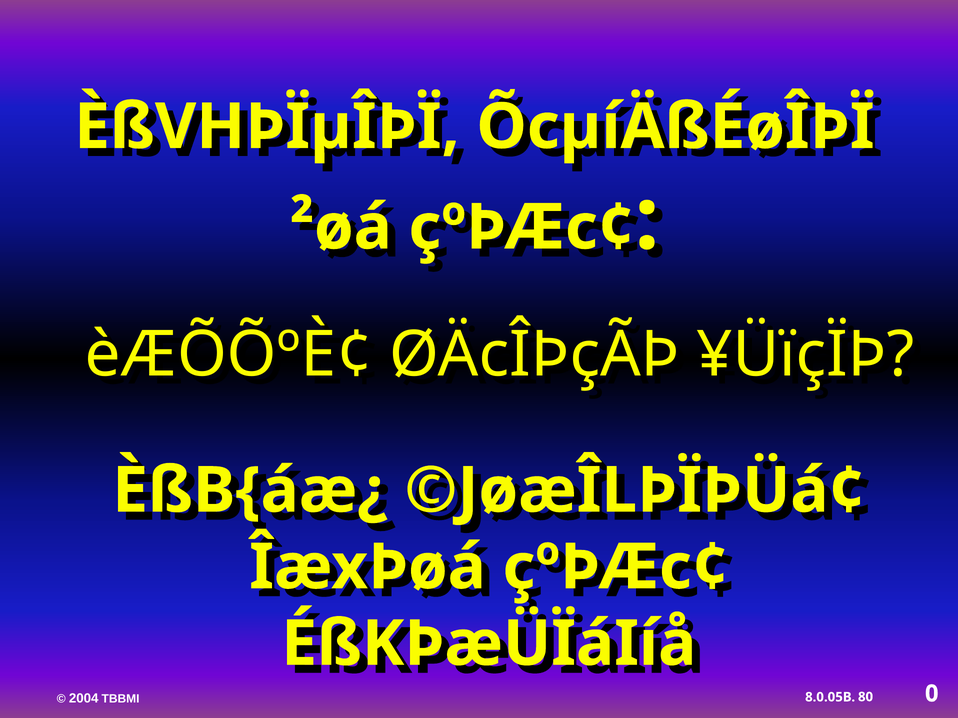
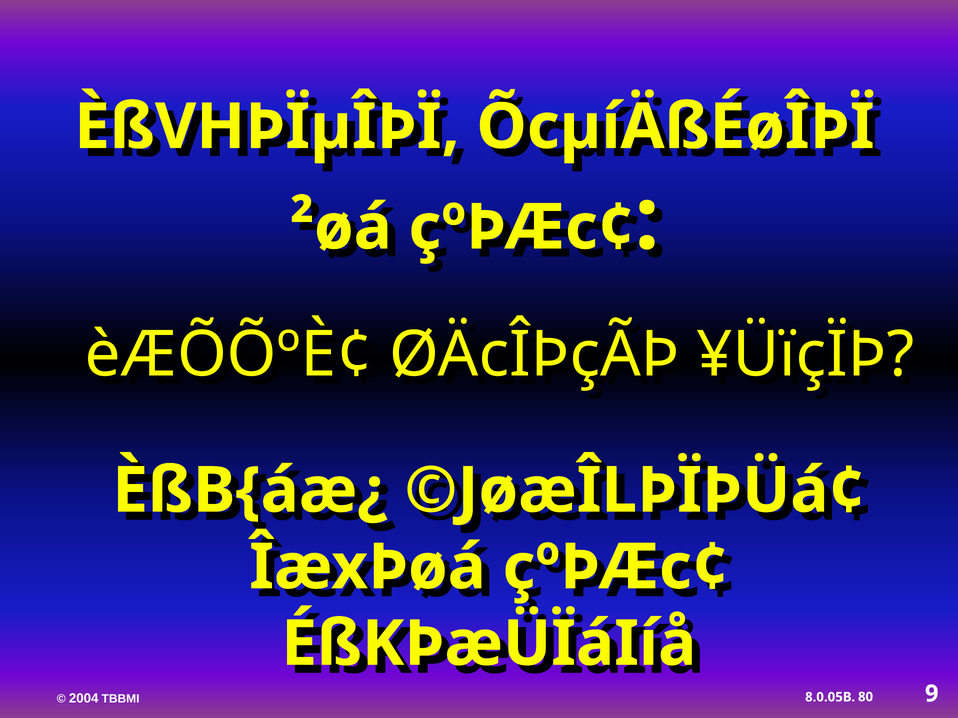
0: 0 -> 9 (932, 694)
